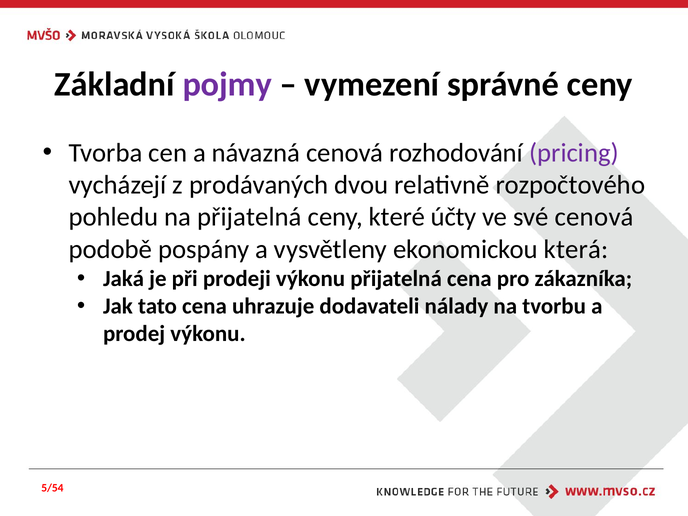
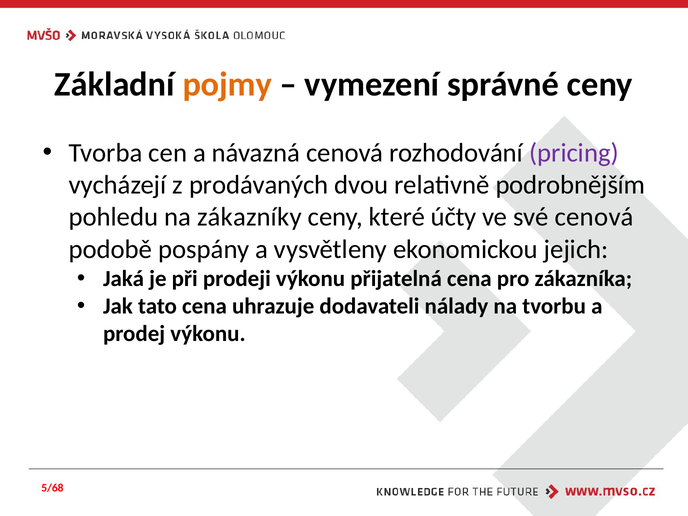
pojmy colour: purple -> orange (227, 85)
rozpočtového: rozpočtového -> podrobnějším (570, 185)
na přijatelná: přijatelná -> zákazníky (249, 217)
která: která -> jejich (576, 249)
5/54: 5/54 -> 5/68 (52, 488)
